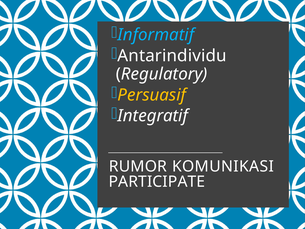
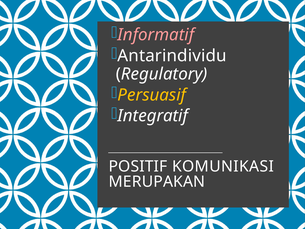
Informatif colour: light blue -> pink (156, 35)
RUMOR: RUMOR -> POSITIF (138, 166)
PARTICIPATE: PARTICIPATE -> MERUPAKAN (157, 181)
